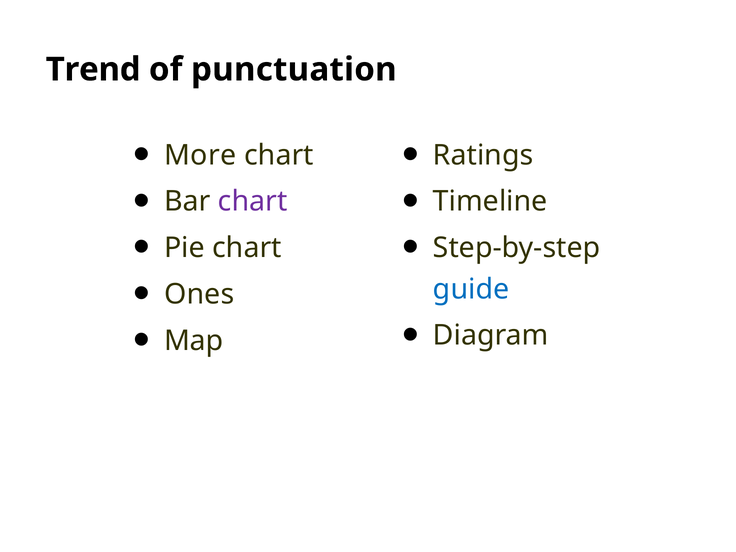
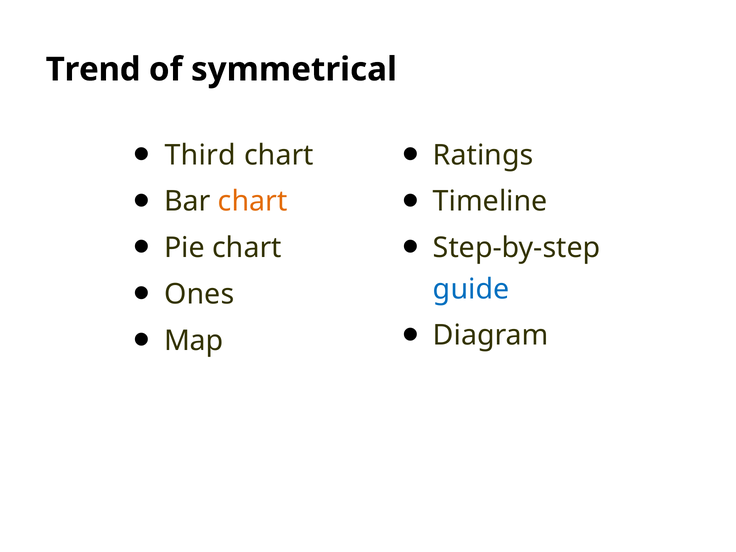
punctuation: punctuation -> symmetrical (294, 69)
More: More -> Third (200, 155)
chart colour: purple -> orange (253, 202)
